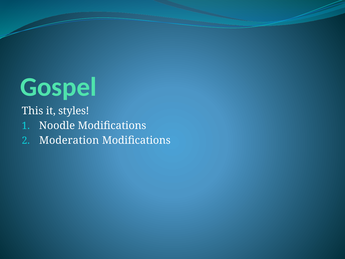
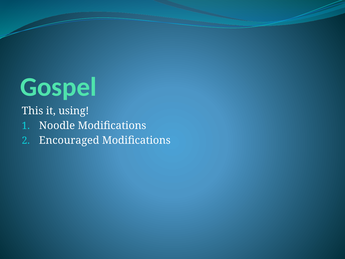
styles: styles -> using (74, 111)
Moderation: Moderation -> Encouraged (69, 140)
